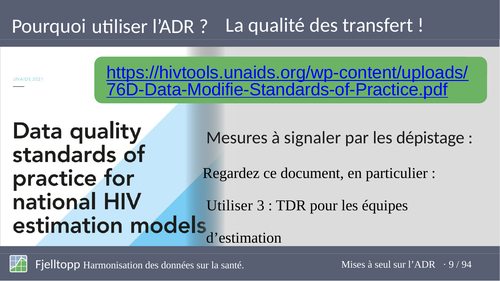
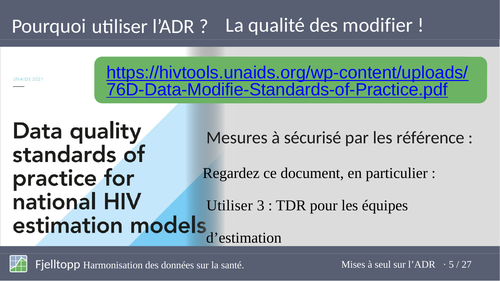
transfert: transfert -> modifier (378, 25)
signaler: signaler -> sécurisé (313, 138)
dépistage: dépistage -> référence (430, 138)
9: 9 -> 5 (451, 265)
94: 94 -> 27 (467, 265)
